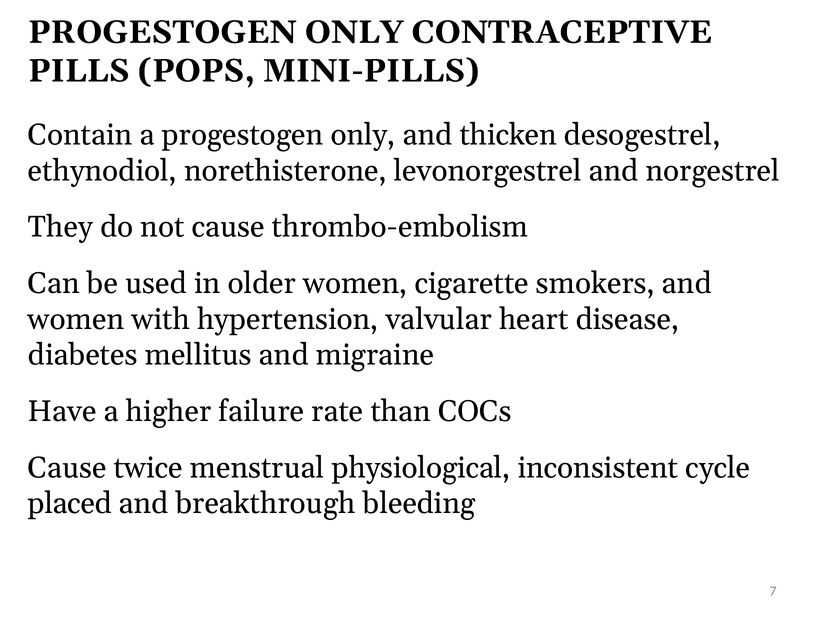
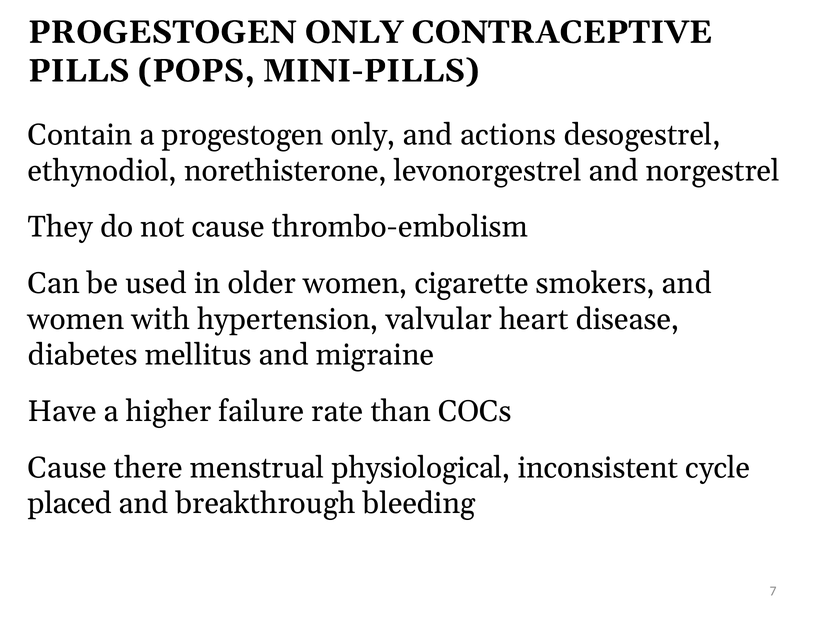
thicken: thicken -> actions (508, 135)
twice: twice -> there (148, 468)
